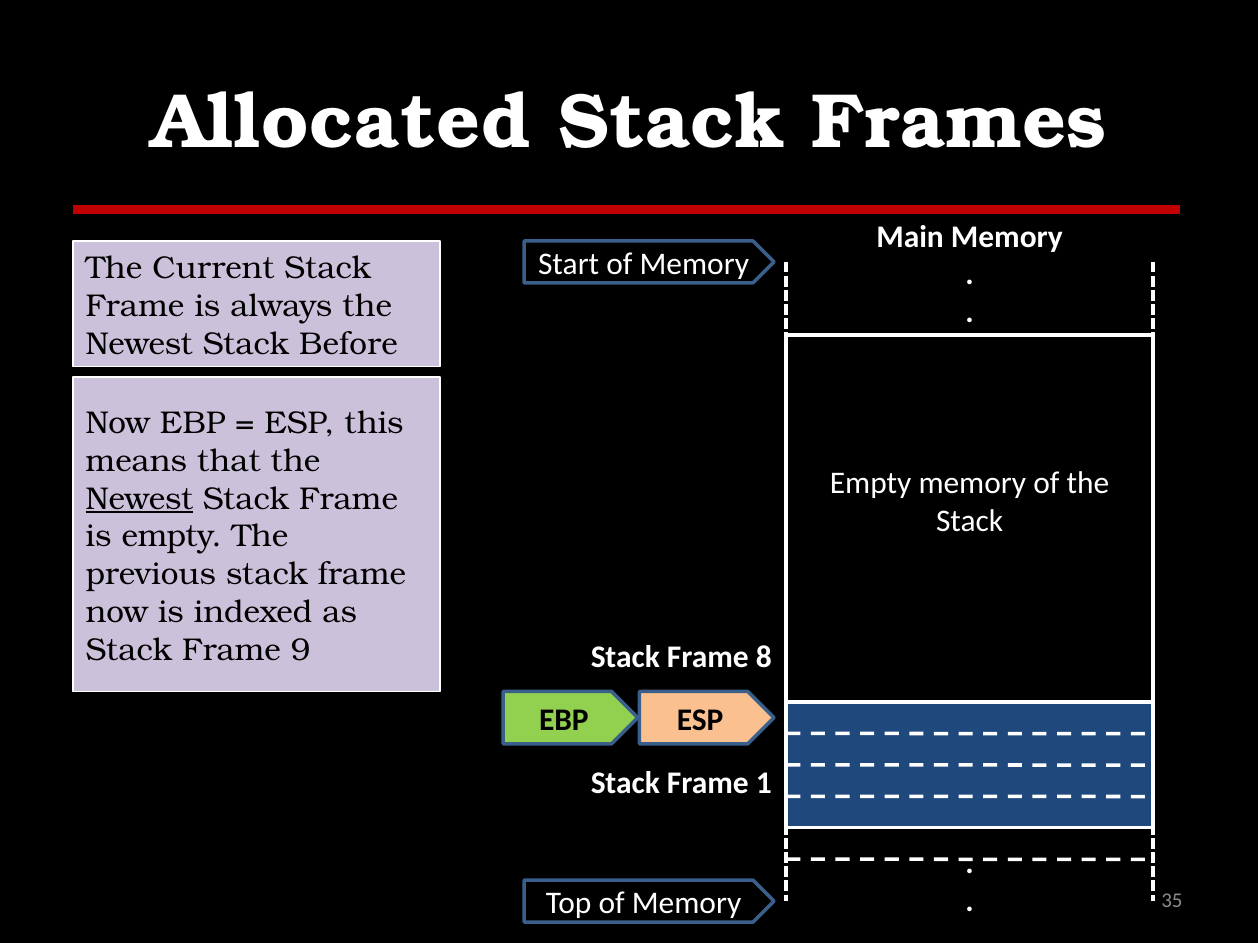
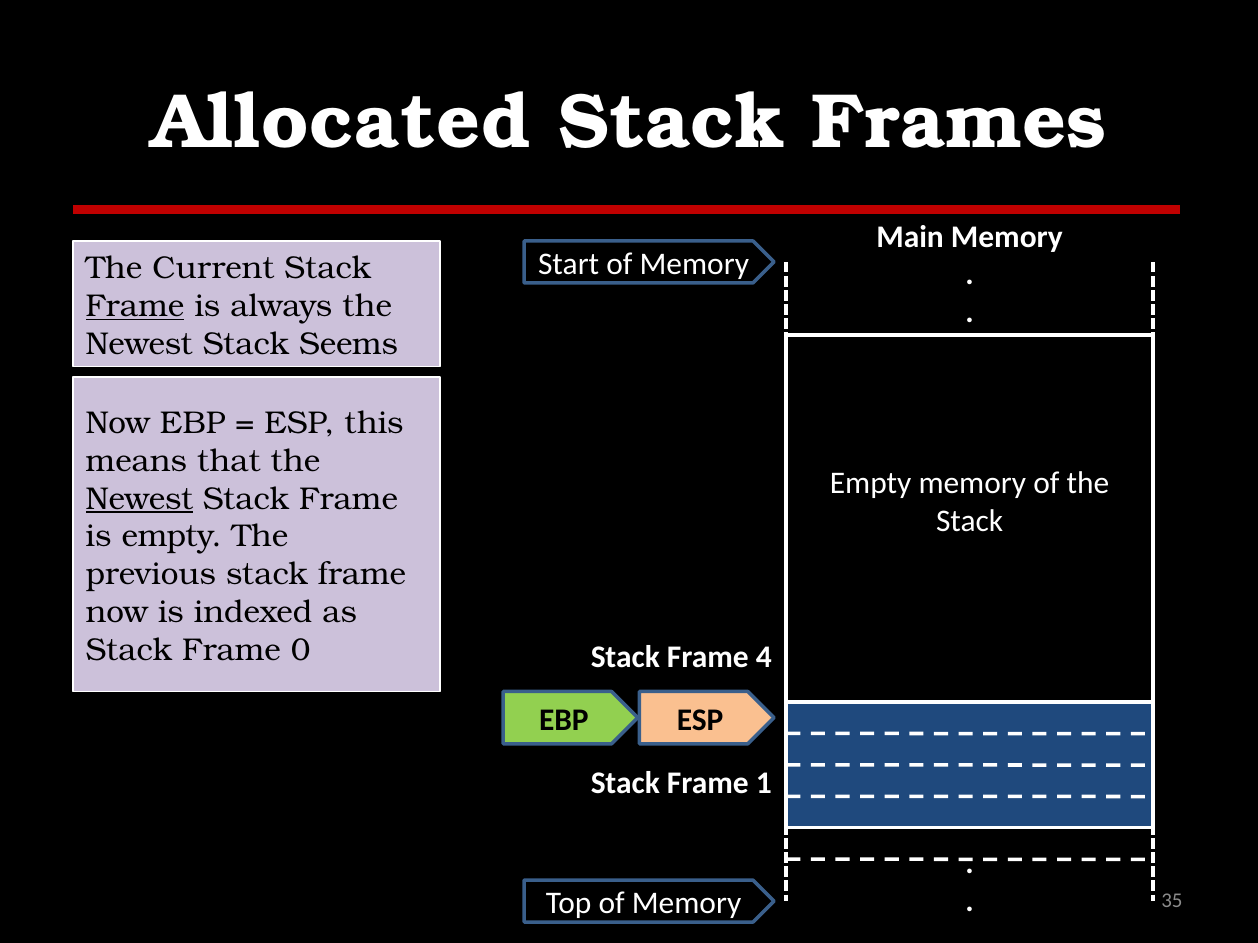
Frame underline: none -> present (135, 306)
Before: Before -> Seems (349, 344)
9: 9 -> 0 (301, 650)
8: 8 -> 4 (764, 657)
